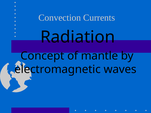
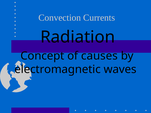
mantle: mantle -> causes (99, 56)
